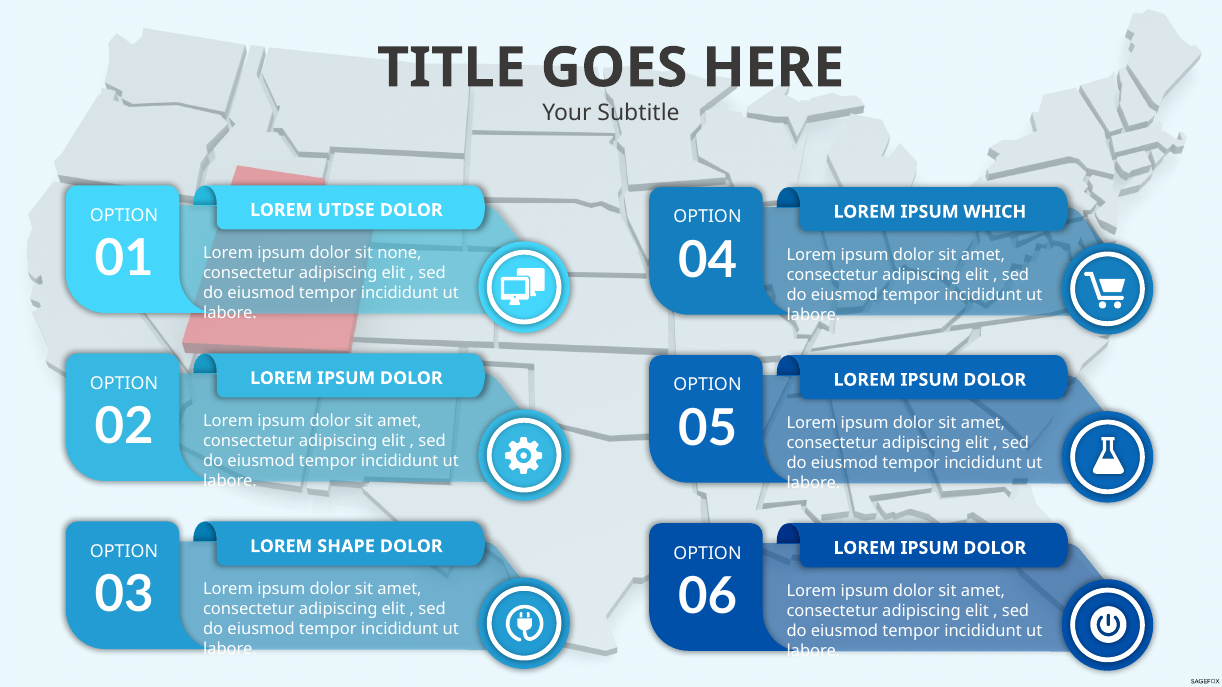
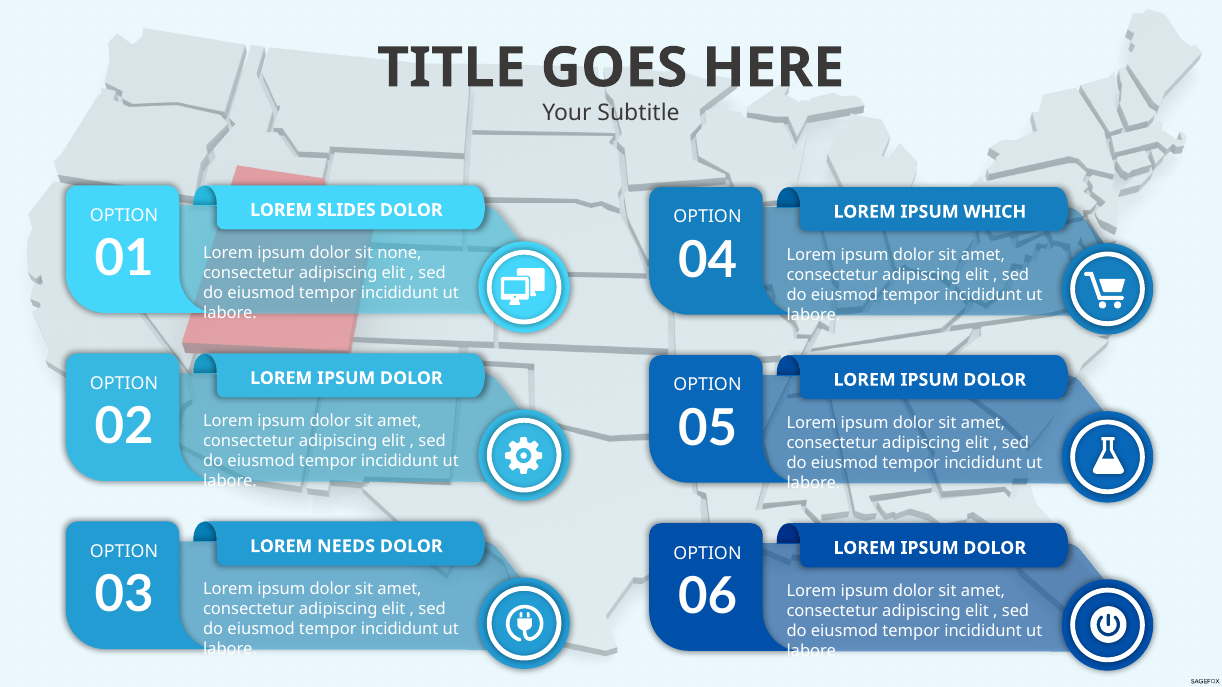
UTDSE: UTDSE -> SLIDES (346, 210)
SHAPE: SHAPE -> NEEDS (346, 546)
